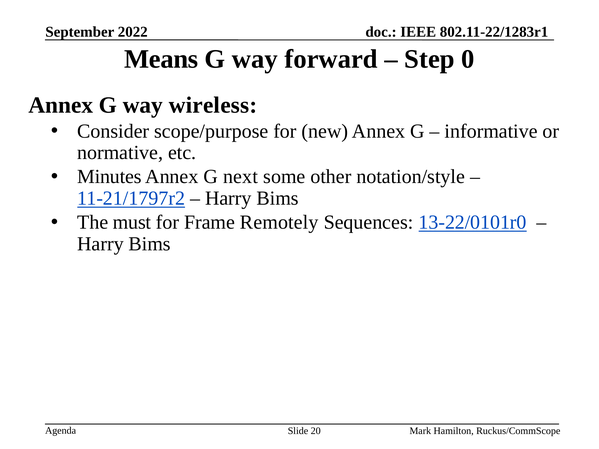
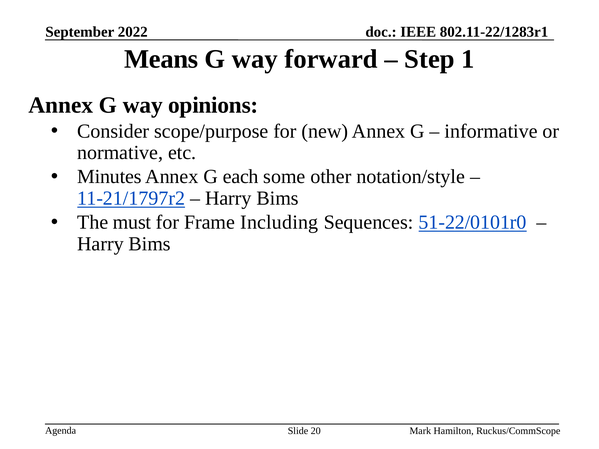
0: 0 -> 1 (468, 59)
wireless: wireless -> opinions (213, 105)
next: next -> each (241, 177)
Remotely: Remotely -> Including (279, 222)
13-22/0101r0: 13-22/0101r0 -> 51-22/0101r0 (473, 222)
